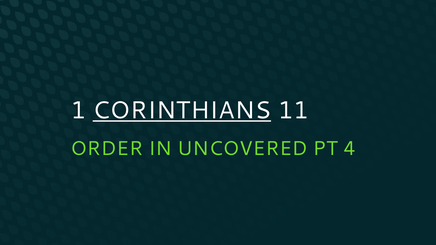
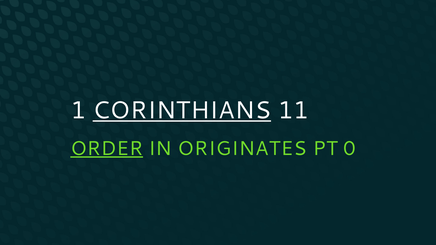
ORDER underline: none -> present (107, 149)
UNCOVERED: UNCOVERED -> ORIGINATES (242, 149)
4: 4 -> 0 (350, 149)
